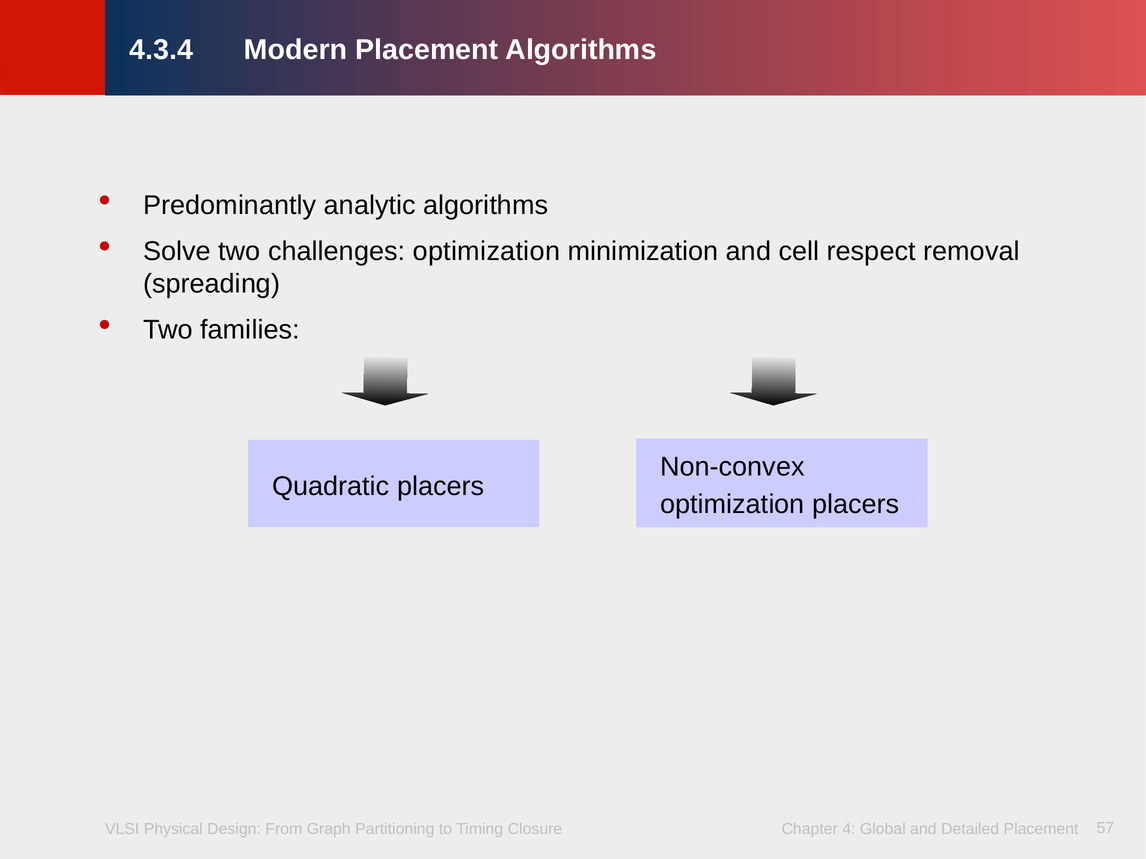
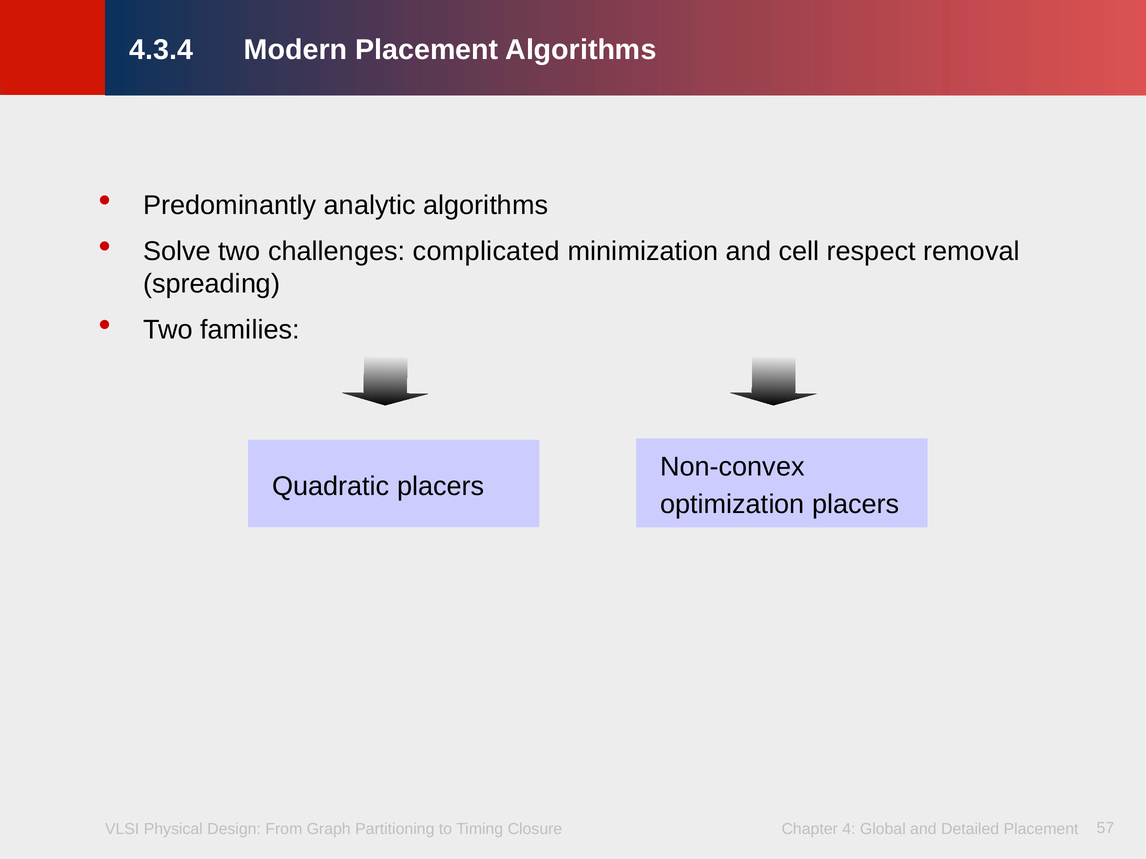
challenges optimization: optimization -> complicated (486, 251)
